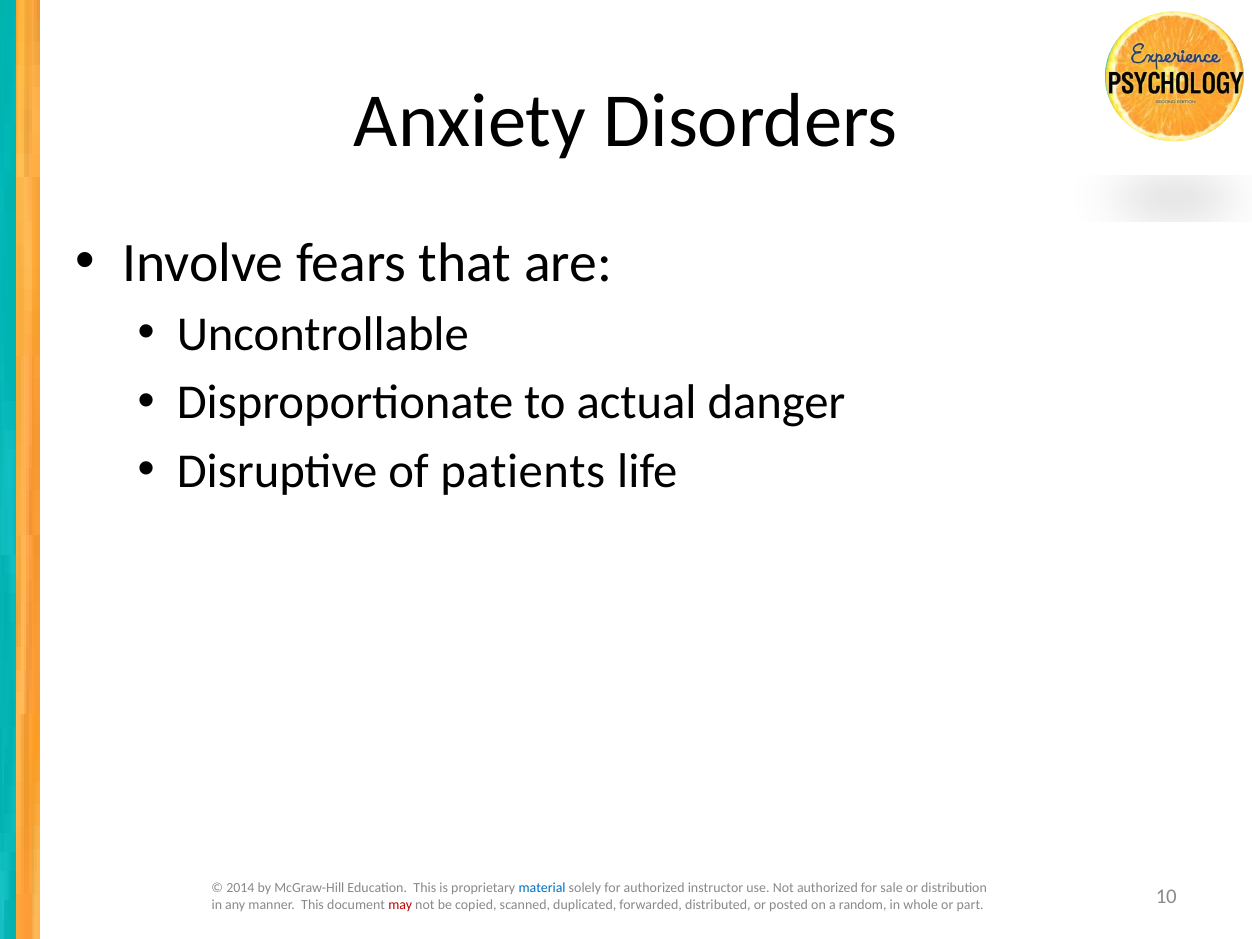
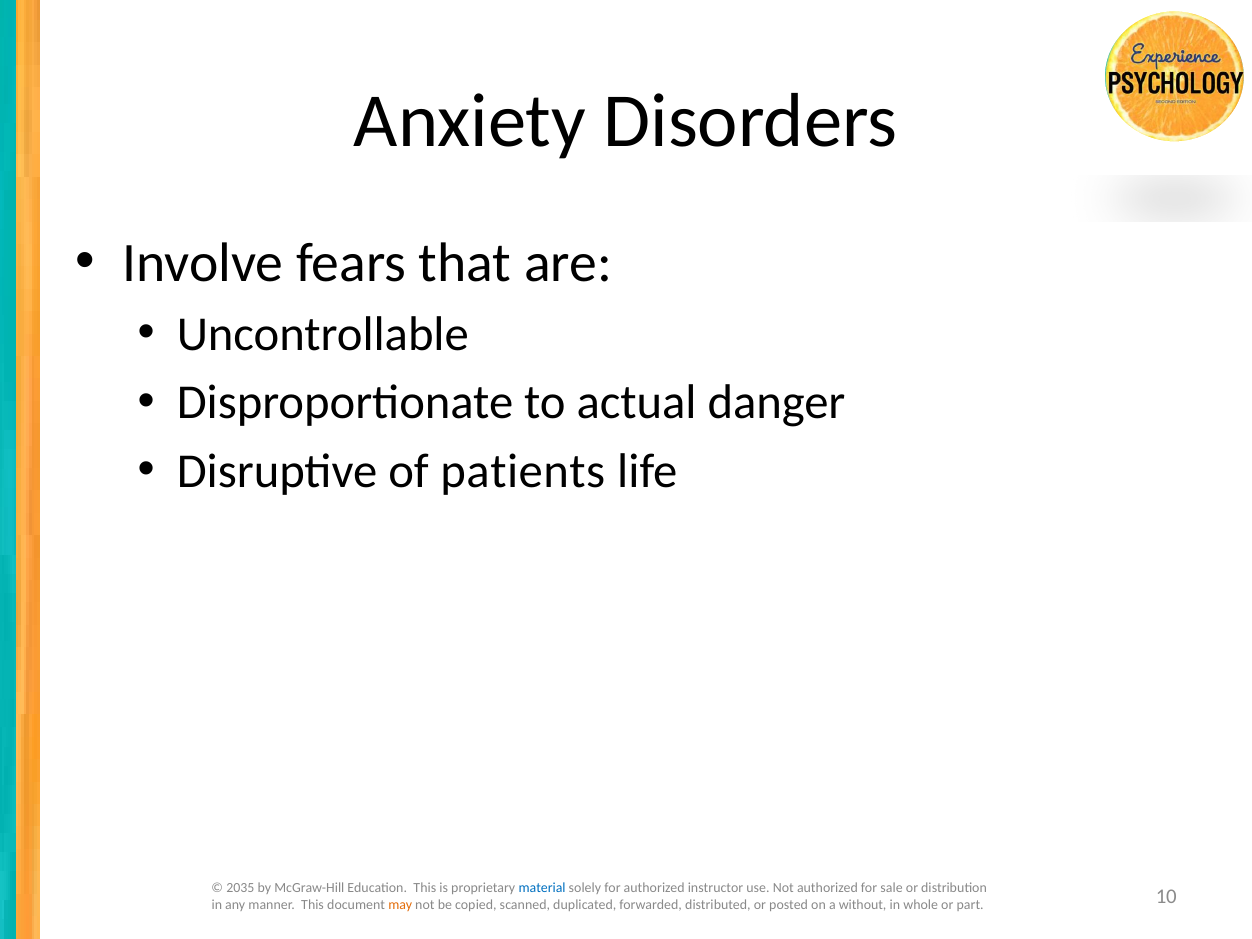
2014: 2014 -> 2035 (240, 888)
may colour: red -> orange (400, 905)
random: random -> without (863, 905)
